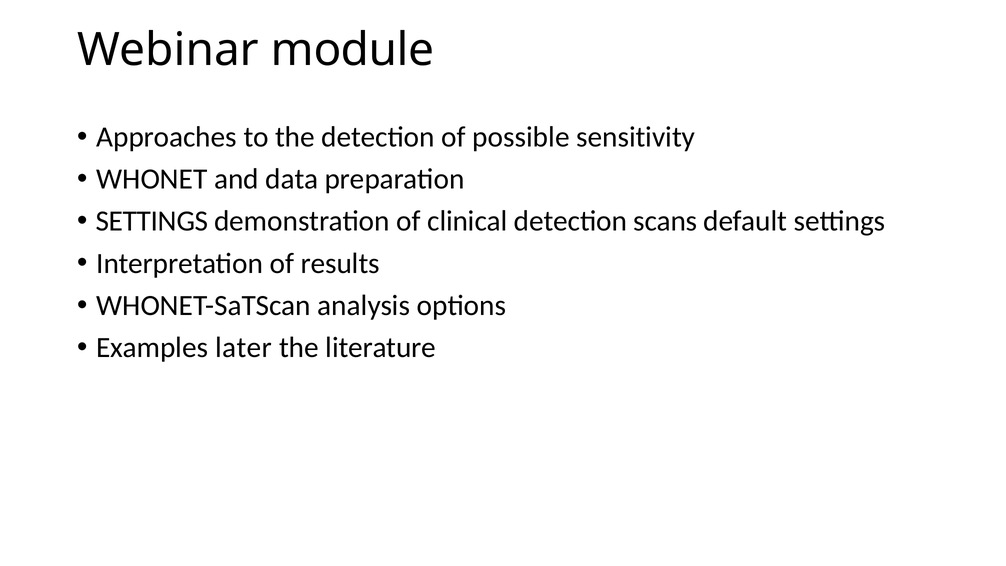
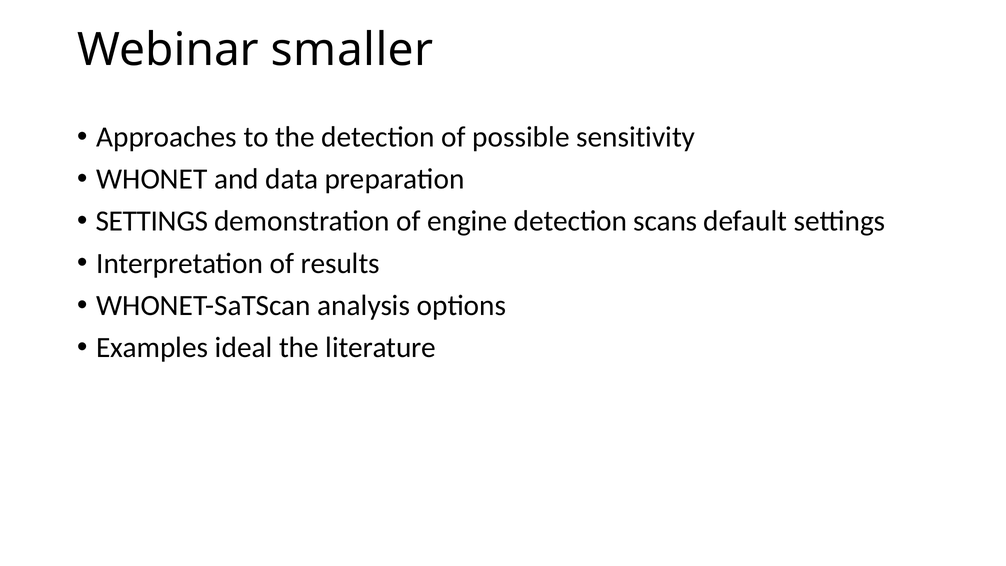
module: module -> smaller (352, 50)
clinical: clinical -> engine (467, 221)
later: later -> ideal (244, 348)
